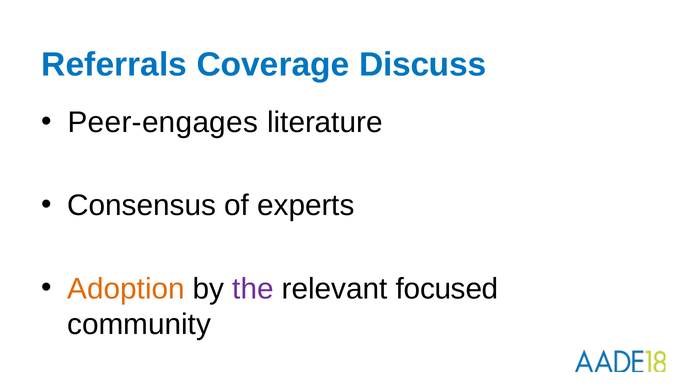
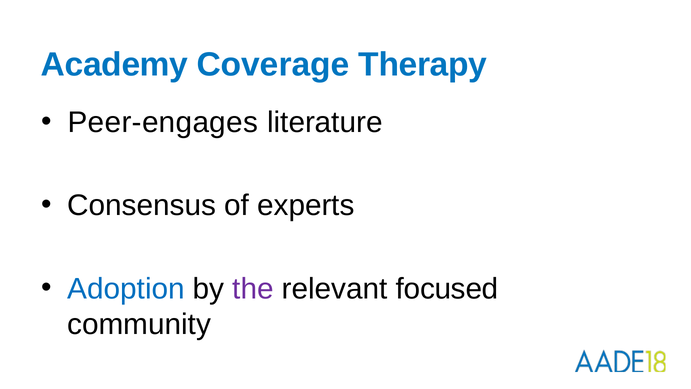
Referrals: Referrals -> Academy (114, 64)
Discuss: Discuss -> Therapy (423, 64)
Adoption colour: orange -> blue (126, 289)
